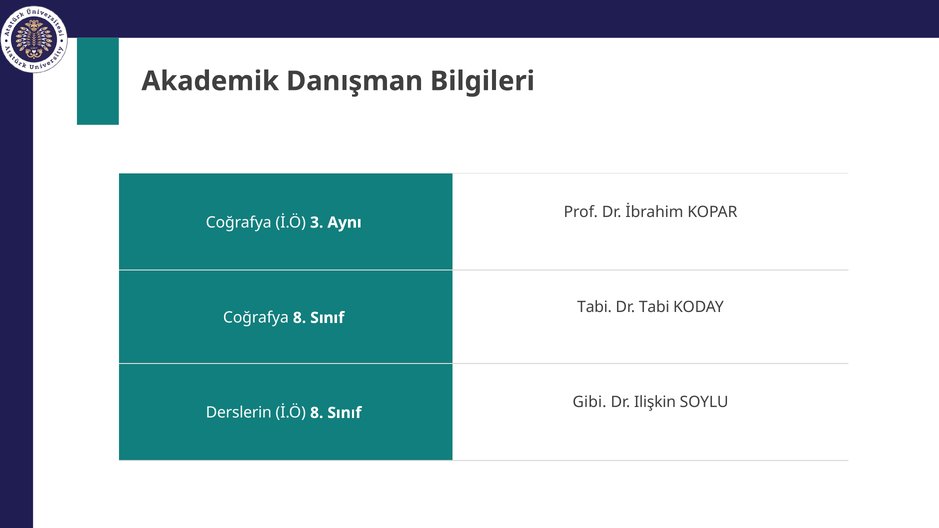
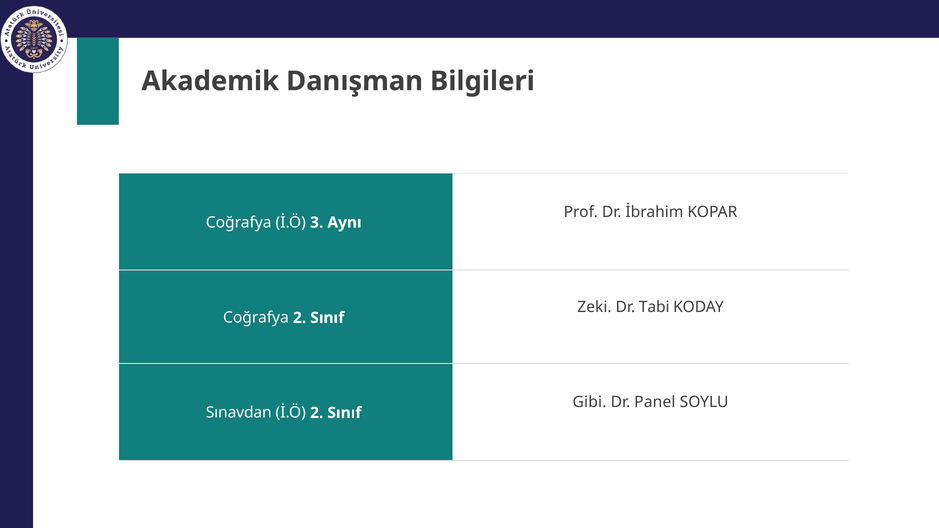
Tabi: Tabi -> Zeki (594, 307)
Coğrafya 8: 8 -> 2 (300, 318)
Ilişkin: Ilişkin -> Panel (655, 402)
Derslerin: Derslerin -> Sınavdan (239, 413)
İ.Ö 8: 8 -> 2 (317, 413)
